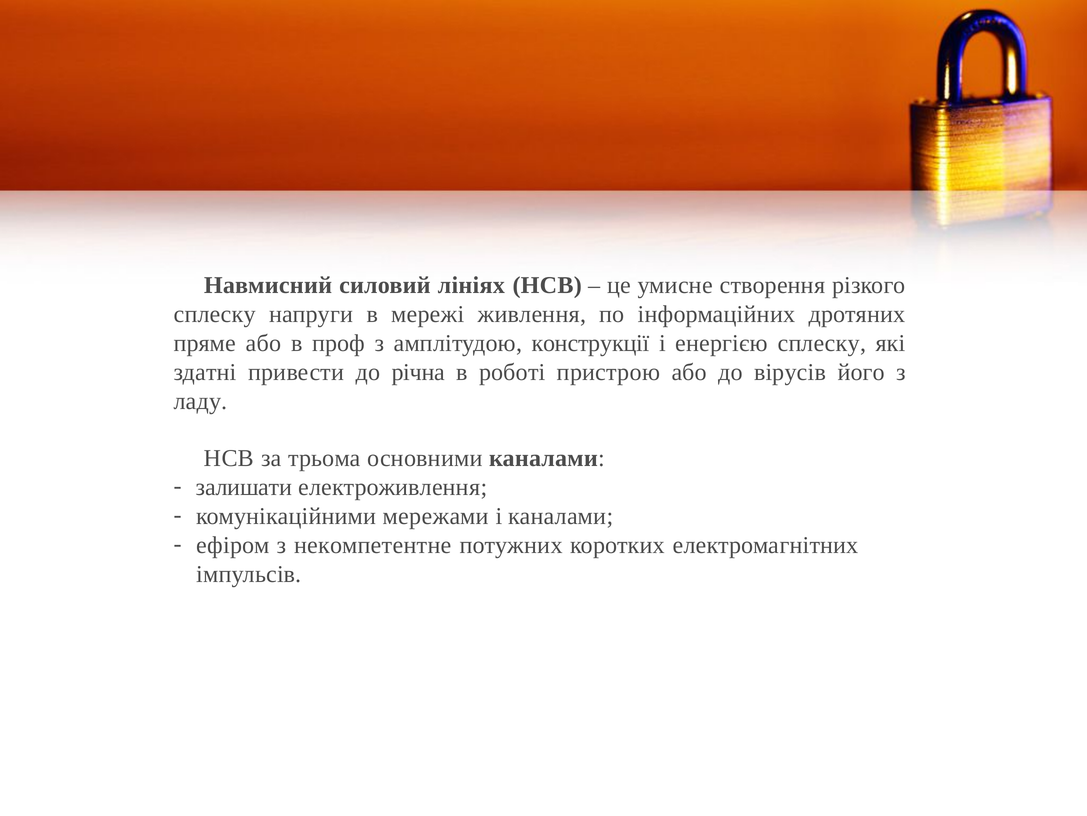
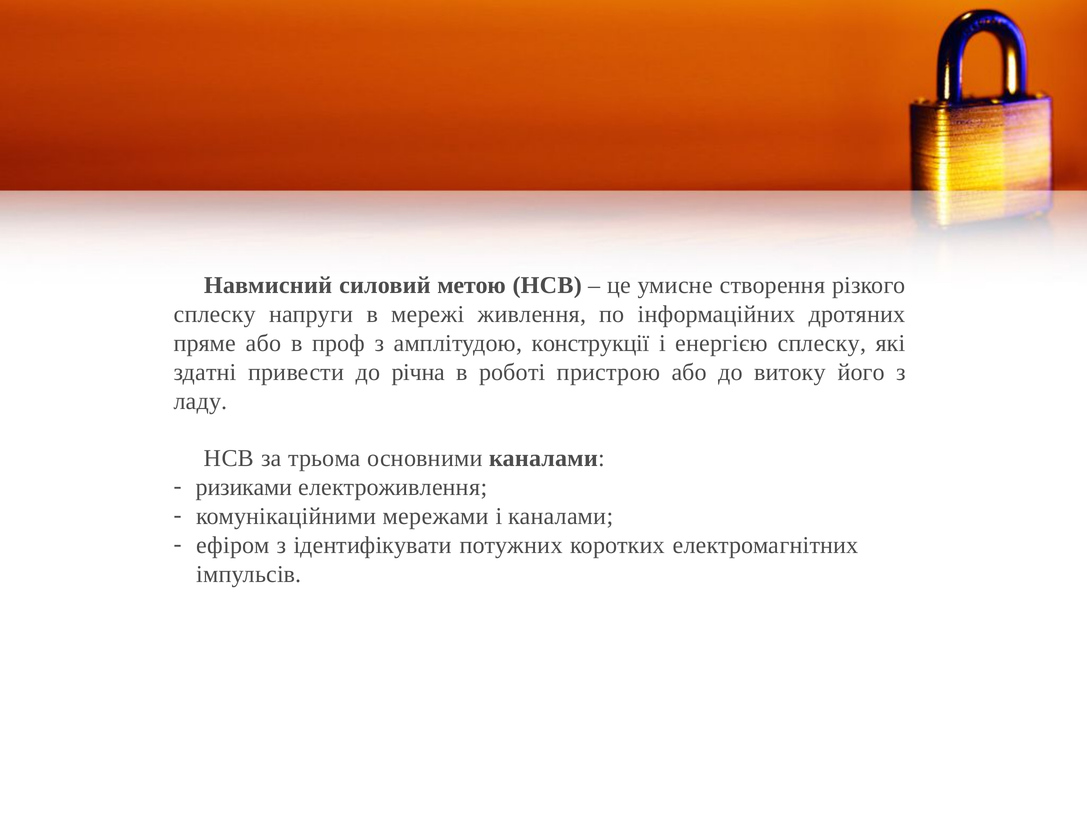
лініях: лініях -> метою (472, 285)
вірусів: вірусів -> витоку (790, 372)
залишати: залишати -> ризиками (244, 487)
некомпетентне: некомпетентне -> ідентифікувати (373, 545)
